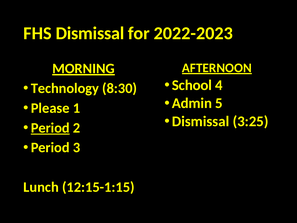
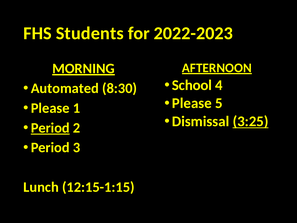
FHS Dismissal: Dismissal -> Students (90, 33)
Technology: Technology -> Automated (65, 88)
Admin: Admin -> Please (192, 103)
3:25 underline: none -> present (251, 121)
